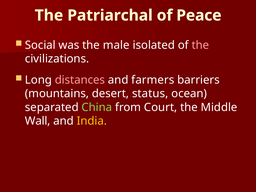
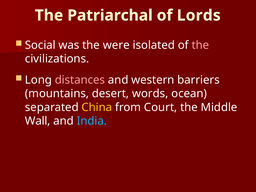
Peace: Peace -> Lords (199, 15)
male: male -> were (116, 45)
farmers: farmers -> western (153, 80)
status: status -> words (150, 94)
China colour: light green -> yellow (97, 107)
India colour: yellow -> light blue (92, 121)
